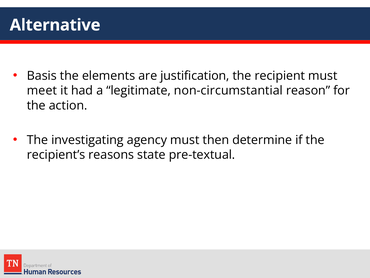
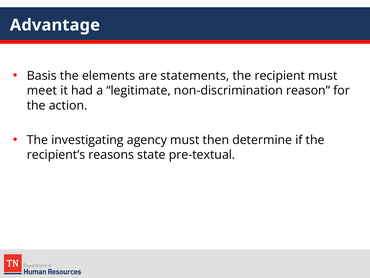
Alternative: Alternative -> Advantage (55, 25)
justification: justification -> statements (195, 76)
non-circumstantial: non-circumstantial -> non-discrimination (228, 90)
